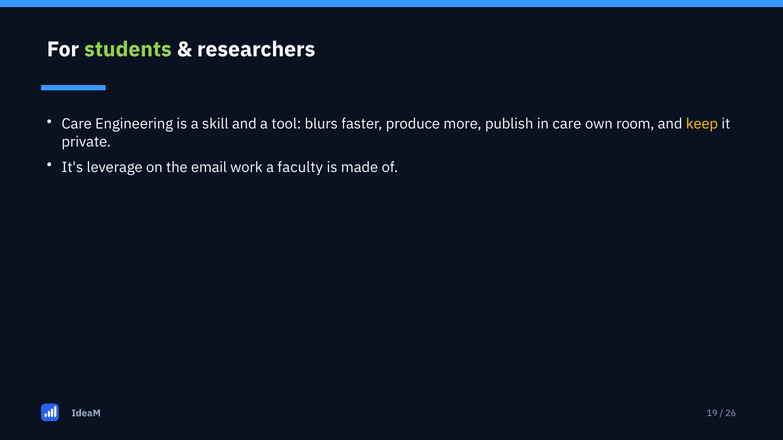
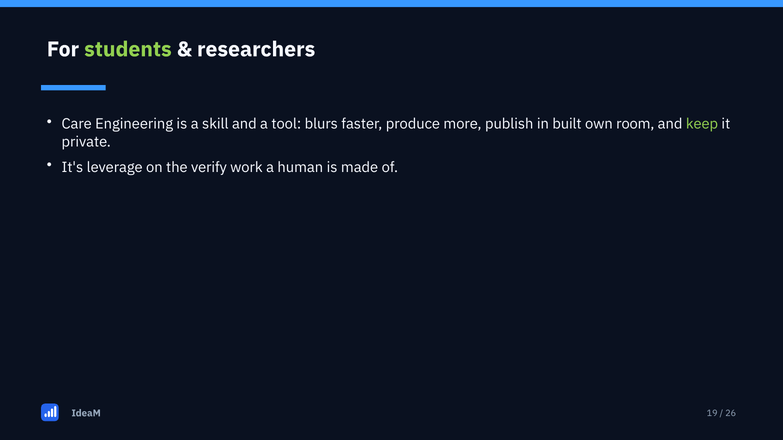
in care: care -> built (567, 124)
keep colour: yellow -> light green (702, 124)
email: email -> verify (209, 168)
faculty: faculty -> human (300, 168)
